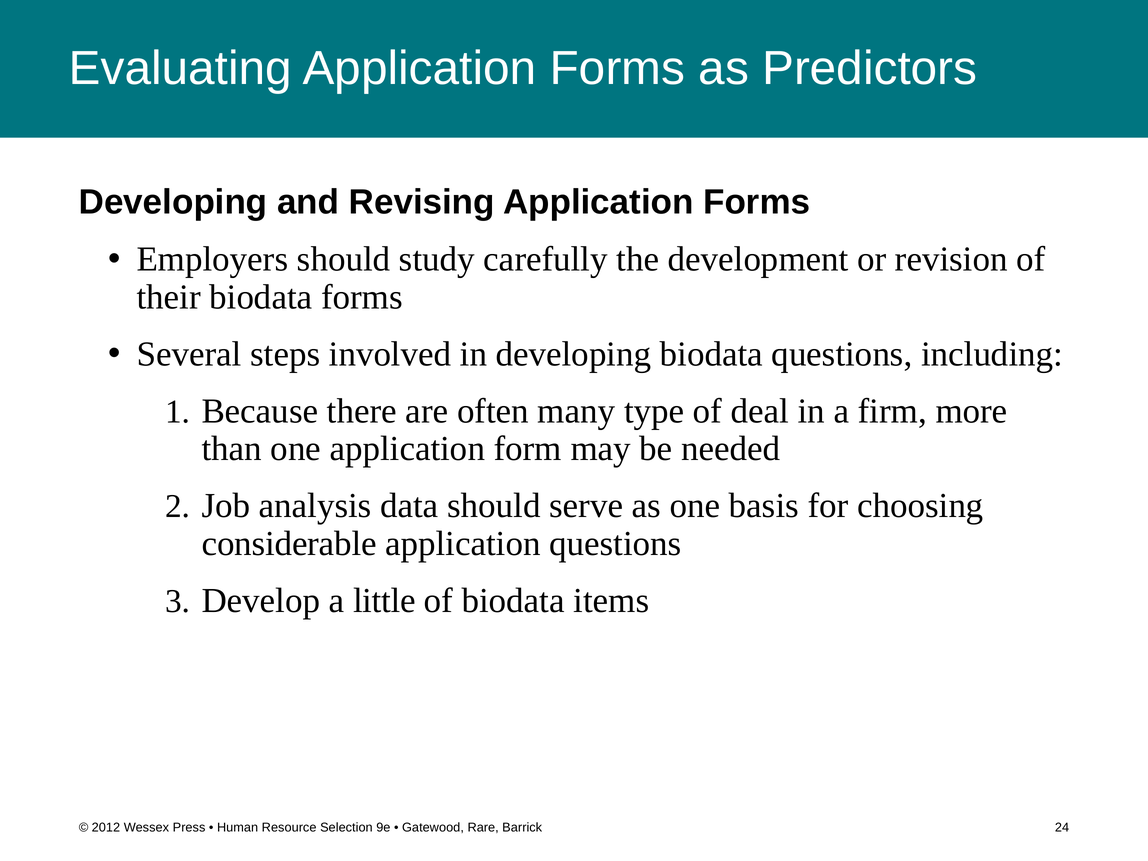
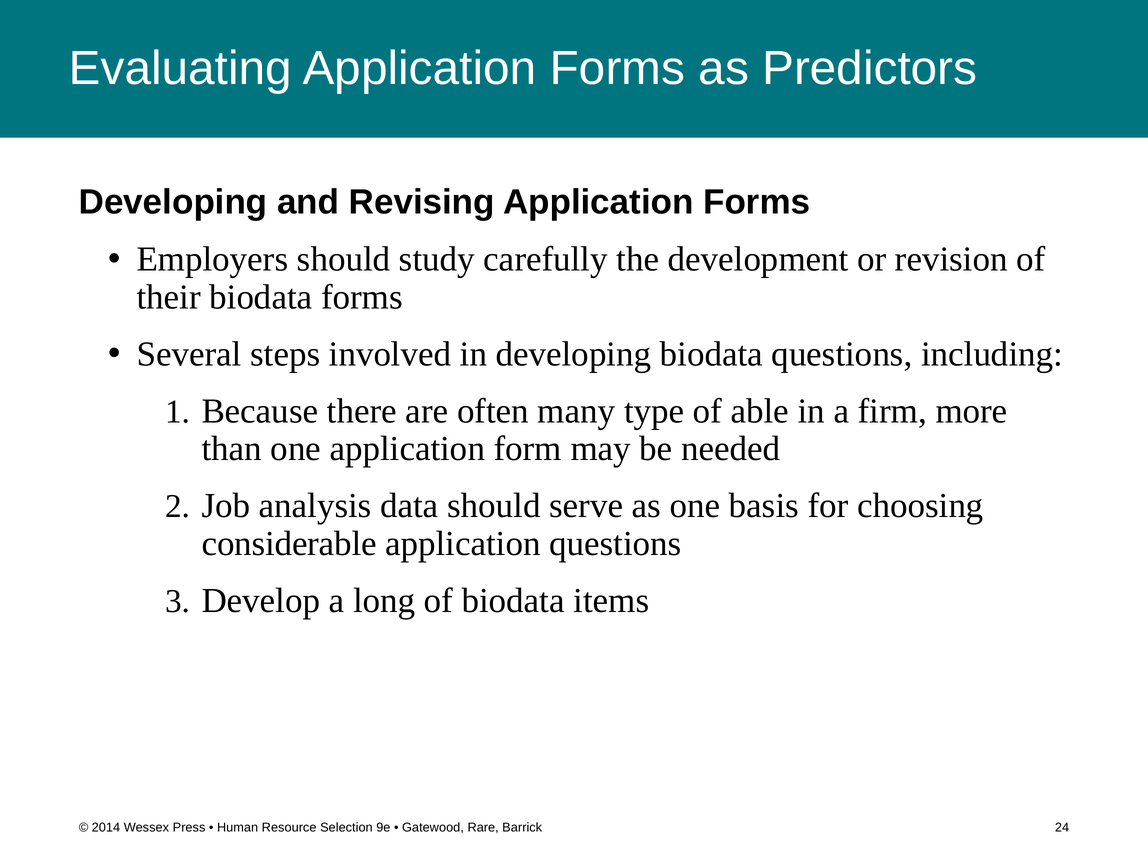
deal: deal -> able (760, 411)
little: little -> long (384, 601)
2012: 2012 -> 2014 (106, 827)
